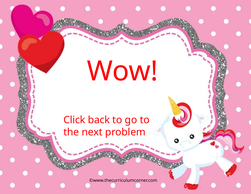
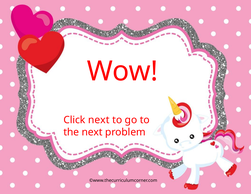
Click back: back -> next (99, 120)
